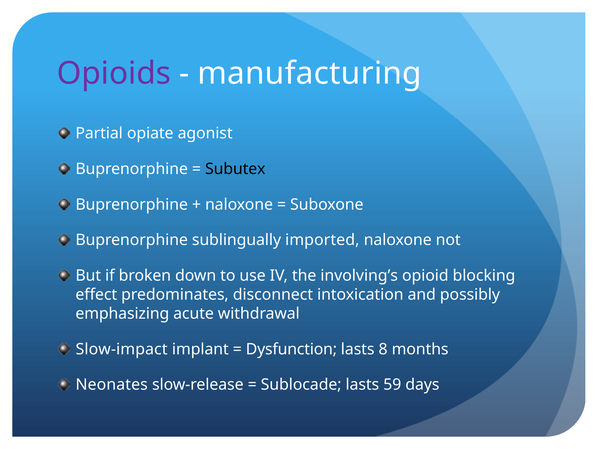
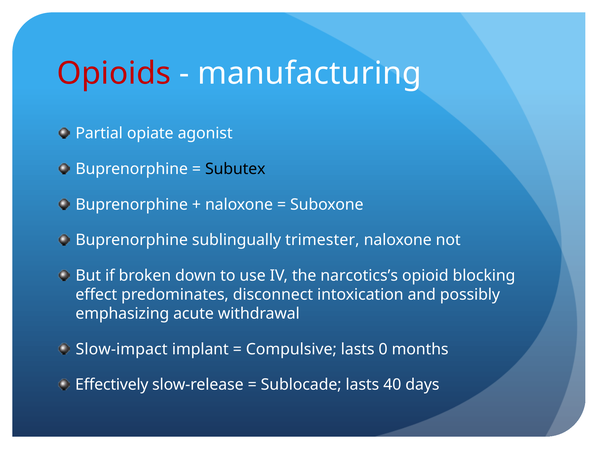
Opioids colour: purple -> red (114, 73)
imported: imported -> trimester (322, 240)
involving’s: involving’s -> narcotics’s (359, 275)
Dysfunction: Dysfunction -> Compulsive (291, 349)
8: 8 -> 0 (383, 349)
Neonates: Neonates -> Effectively (112, 384)
59: 59 -> 40 (392, 384)
